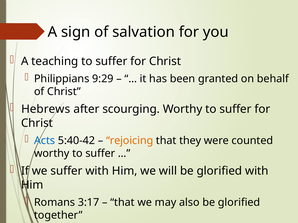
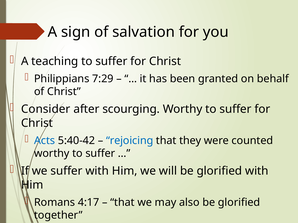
9:29: 9:29 -> 7:29 (103, 79)
Hebrews: Hebrews -> Consider (46, 109)
rejoicing colour: orange -> blue (130, 141)
3:17: 3:17 -> 4:17 (89, 203)
